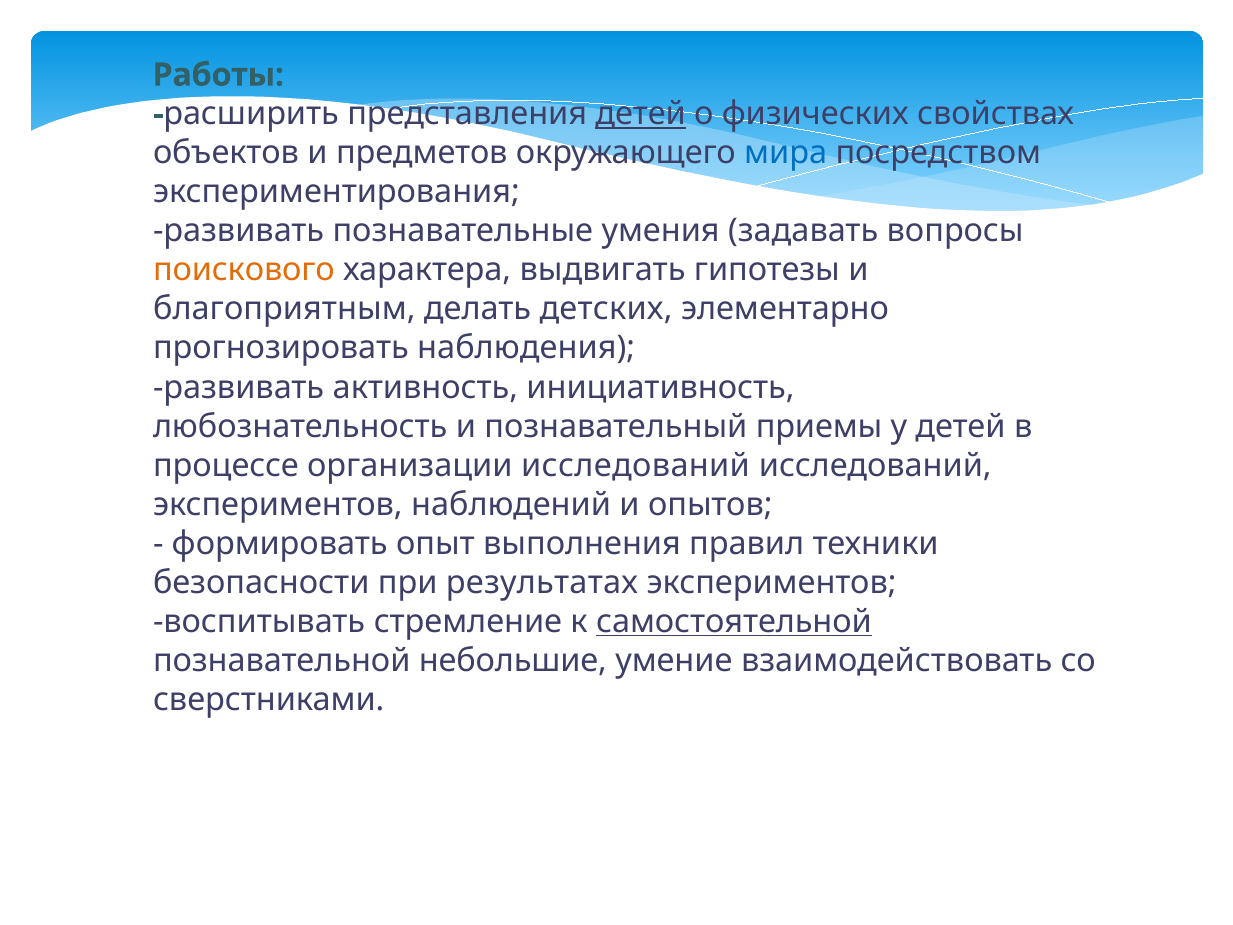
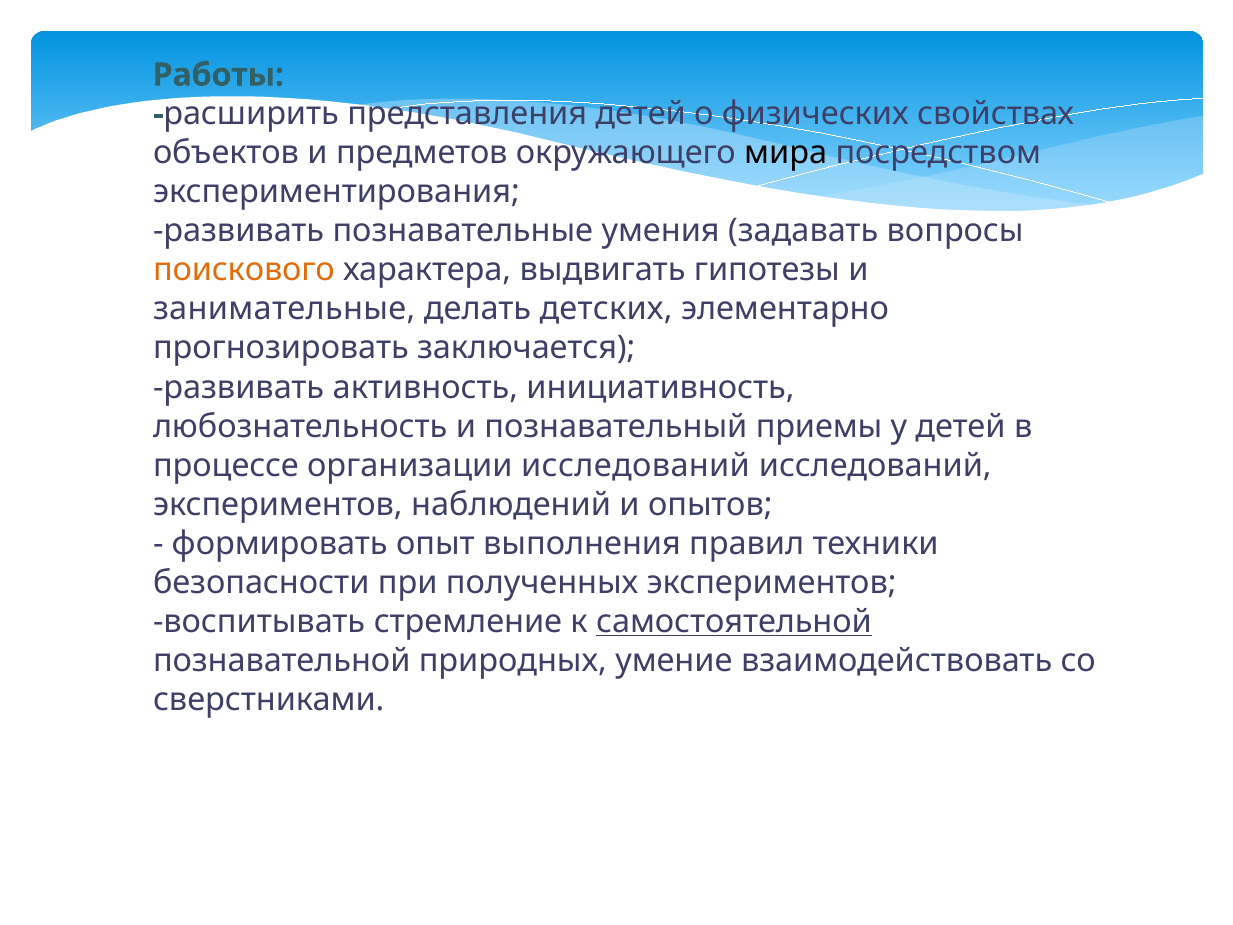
детей underline: present -> none (641, 114)
мира colour: blue -> black (786, 153)
благоприятным: благоприятным -> занимательные (284, 309)
наблюдения: наблюдения -> заключается (526, 348)
результатах: результатах -> полученных (542, 582)
небольшие: небольшие -> природных (513, 660)
